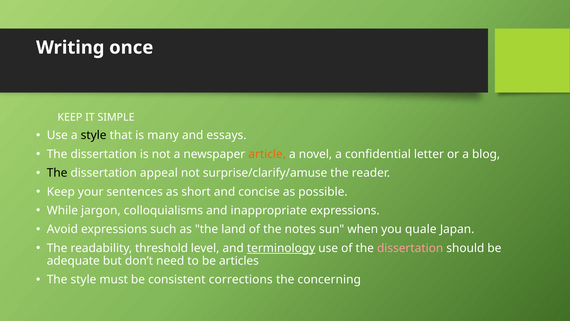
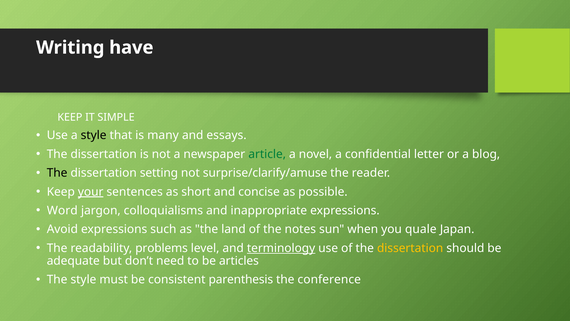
once: once -> have (131, 48)
article colour: orange -> green (267, 154)
appeal: appeal -> setting (159, 173)
your underline: none -> present (91, 192)
While: While -> Word (62, 210)
threshold: threshold -> problems (162, 248)
dissertation colour: pink -> yellow (410, 248)
corrections: corrections -> parenthesis (241, 279)
concerning: concerning -> conference (329, 279)
